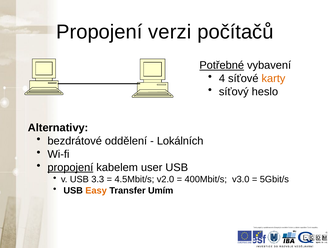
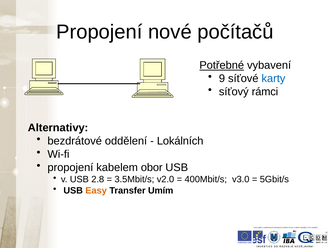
verzi: verzi -> nové (170, 32)
4: 4 -> 9 (222, 78)
karty colour: orange -> blue (273, 78)
heslo: heslo -> rámci (265, 92)
propojení underline: present -> none (70, 167)
user: user -> obor (152, 167)
3.3: 3.3 -> 2.8 (98, 179)
4.5Mbit/s: 4.5Mbit/s -> 3.5Mbit/s (134, 179)
